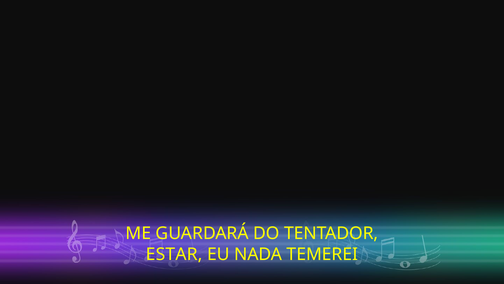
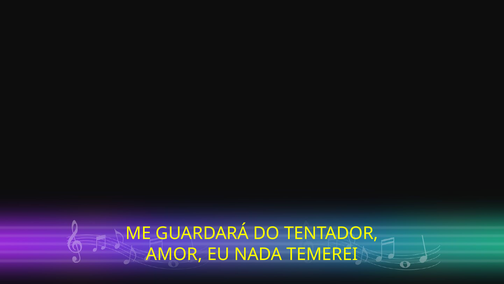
ESTAR: ESTAR -> AMOR (174, 254)
